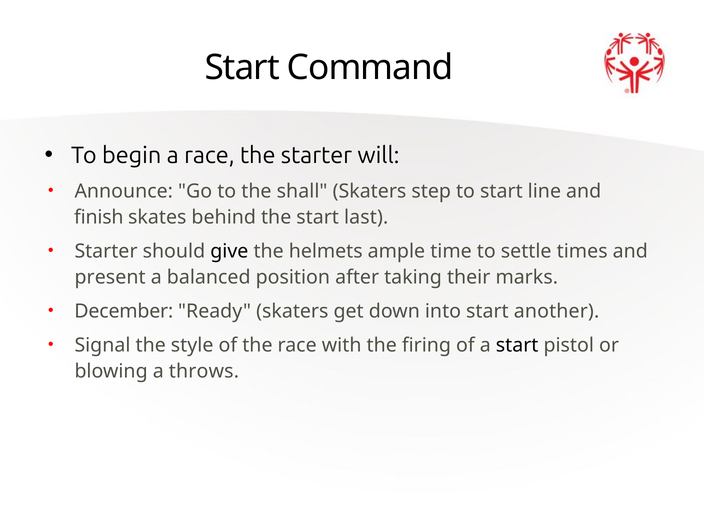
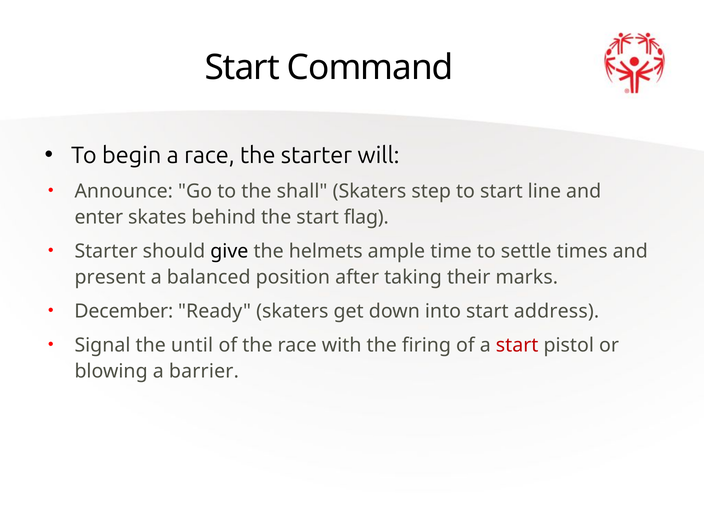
finish: finish -> enter (99, 217)
last: last -> flag (366, 217)
another: another -> address (557, 311)
style: style -> until (192, 345)
start colour: black -> red (517, 345)
throws: throws -> barrier (204, 371)
